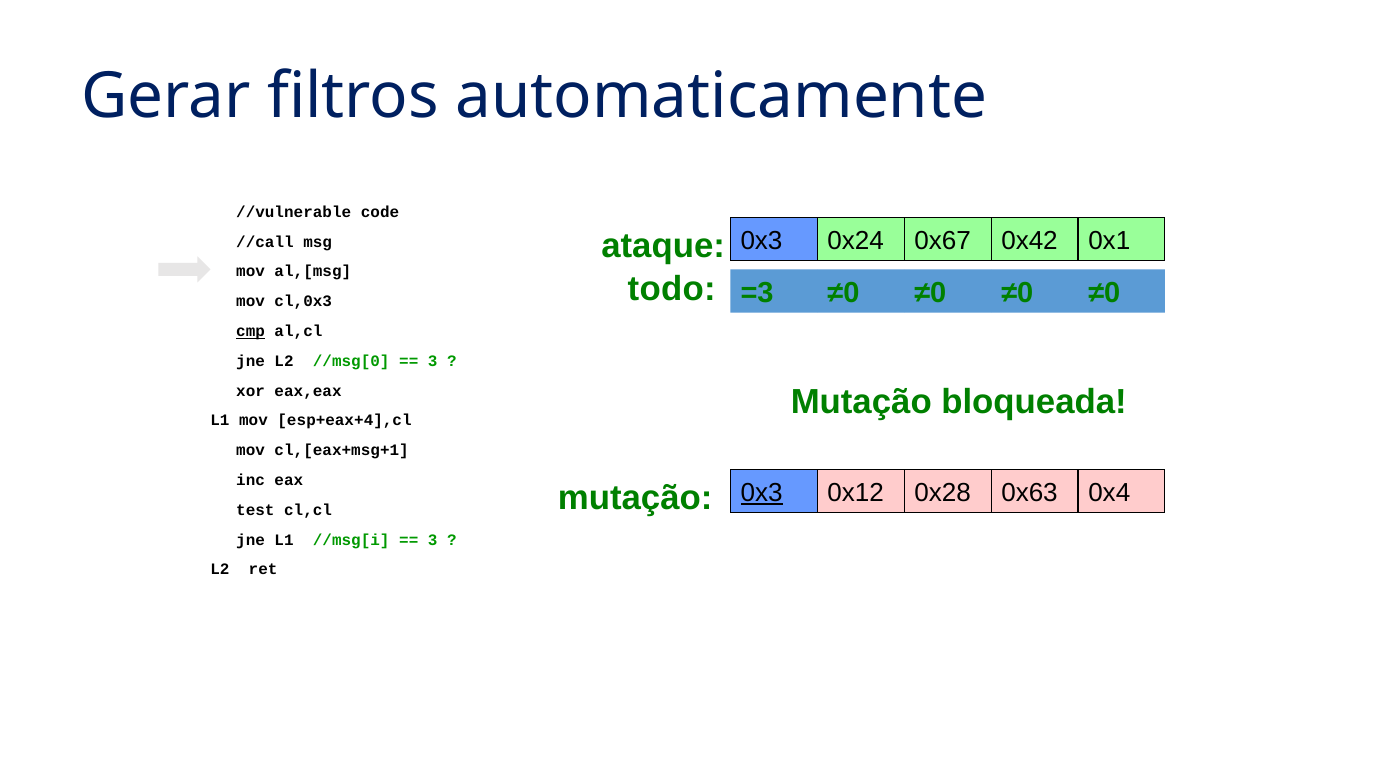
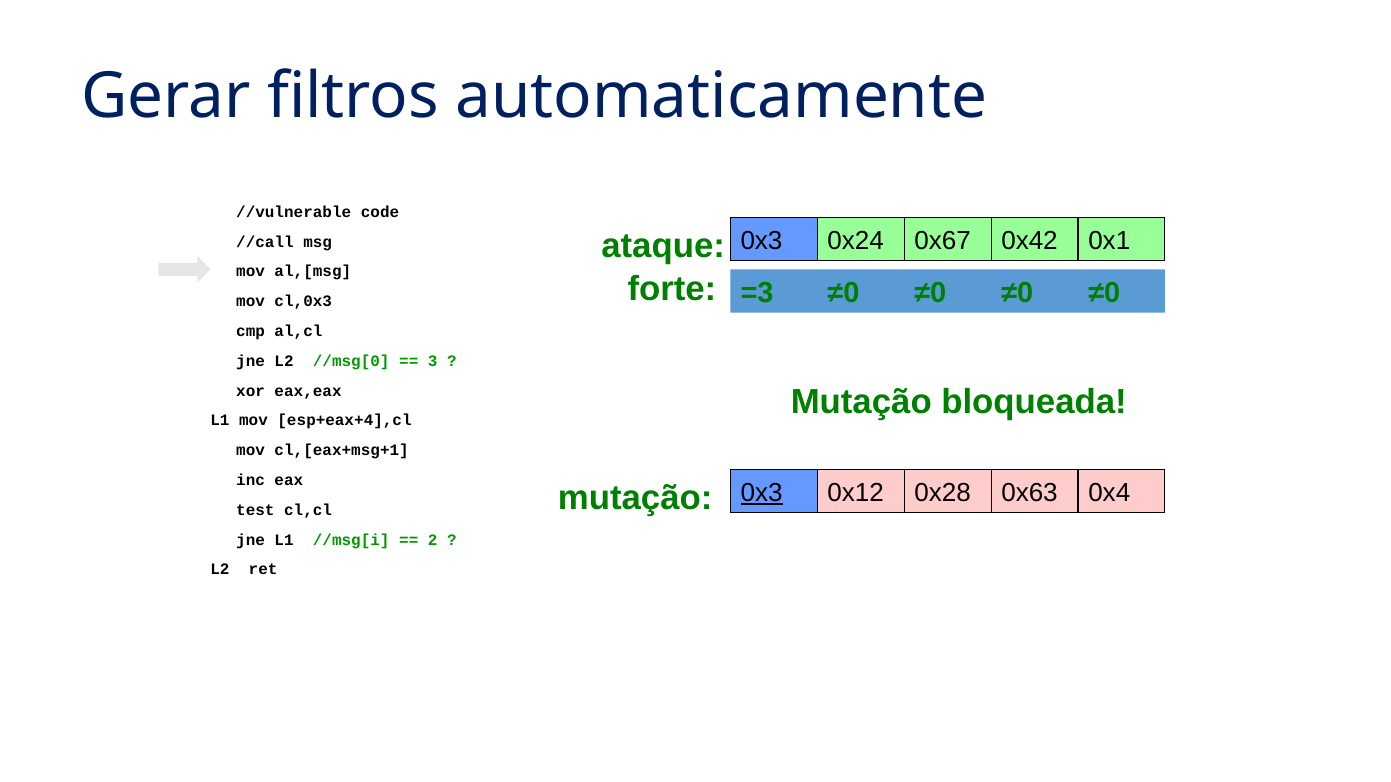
todo: todo -> forte (672, 289)
cmp underline: present -> none (251, 331)
3: 3 -> 2 (433, 540)
